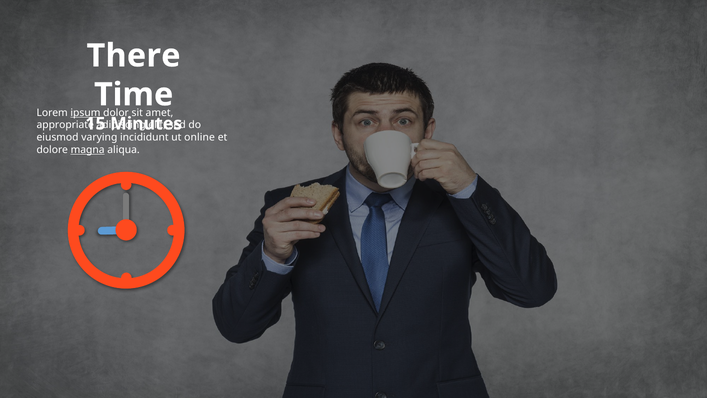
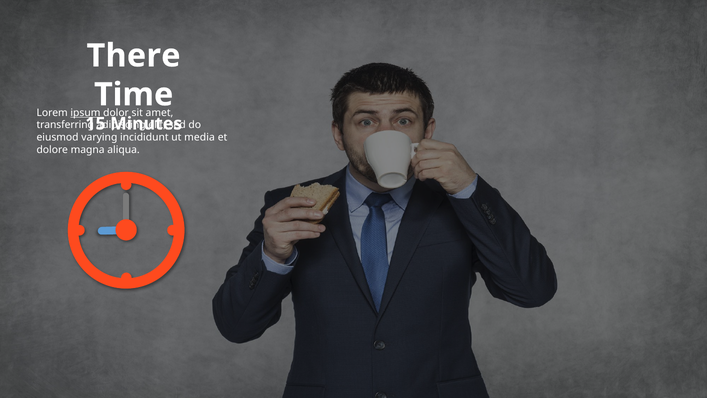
appropriate: appropriate -> transferring (65, 125)
online: online -> media (200, 137)
magna underline: present -> none (88, 150)
